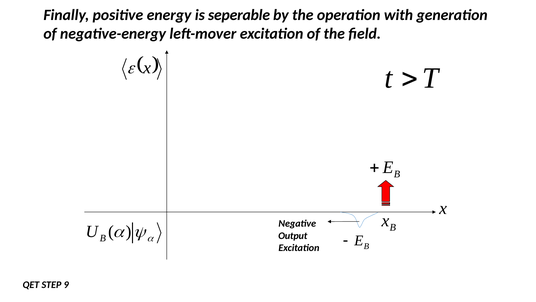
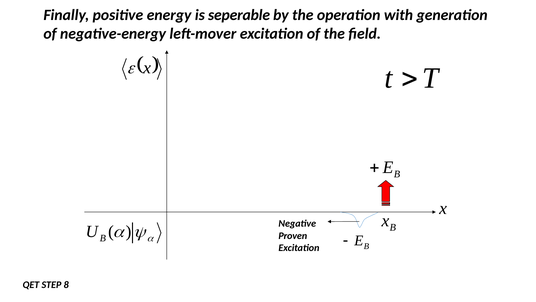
Output: Output -> Proven (293, 235)
9: 9 -> 8 (66, 285)
